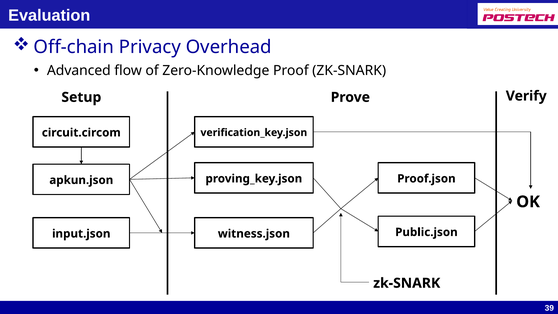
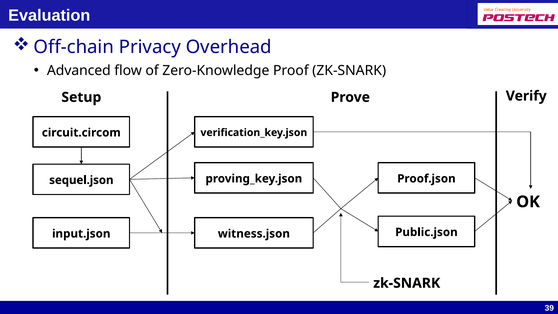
apkun.json: apkun.json -> sequel.json (81, 180)
